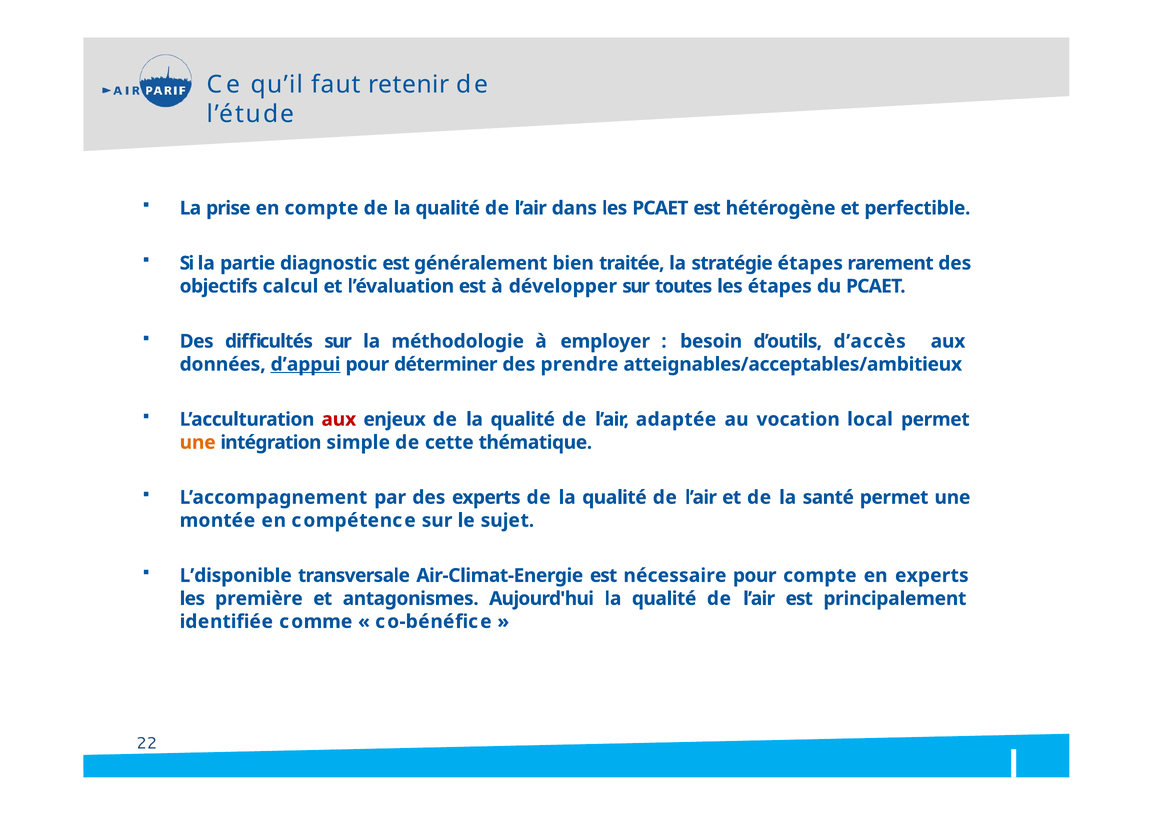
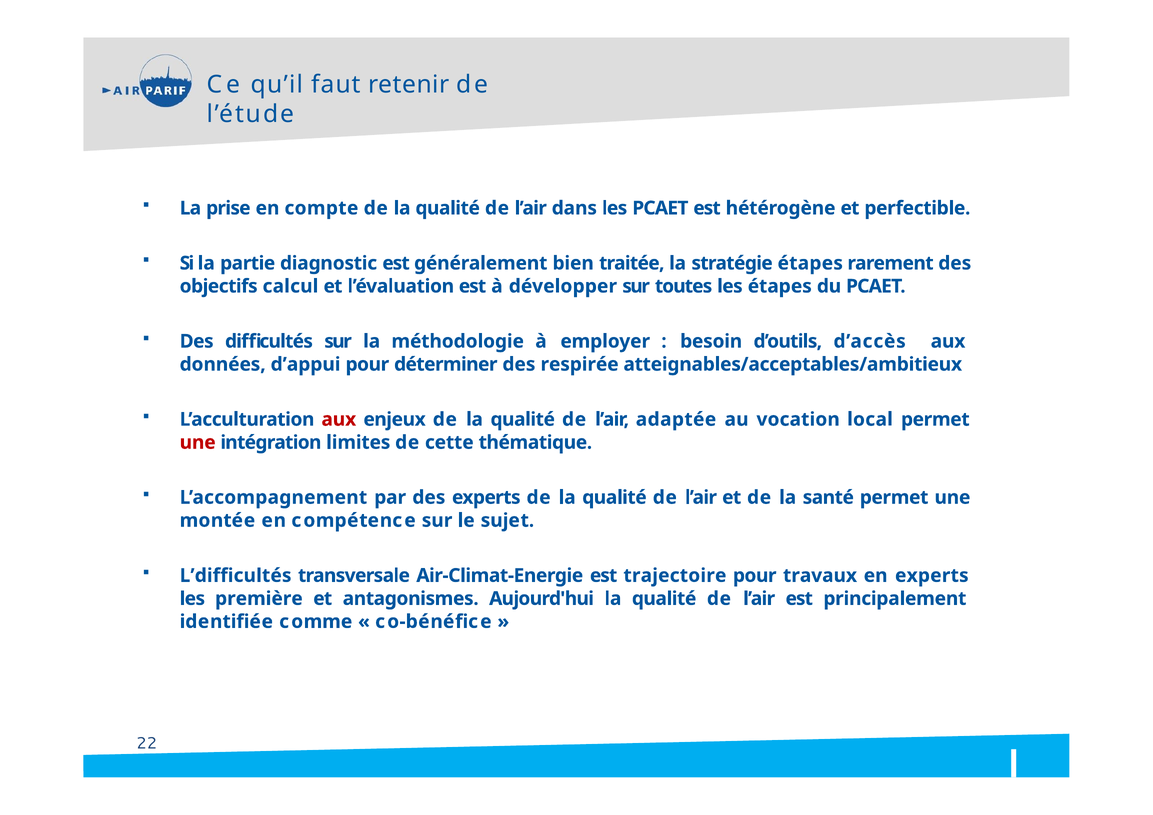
d’appui underline: present -> none (306, 364)
prendre: prendre -> respirée (580, 364)
une colour: orange -> red (198, 442)
simple: simple -> limites (358, 442)
L’disponible: L’disponible -> L’difficultés (236, 575)
nécessaire: nécessaire -> trajectoire (675, 575)
pour compte: compte -> travaux (820, 575)
